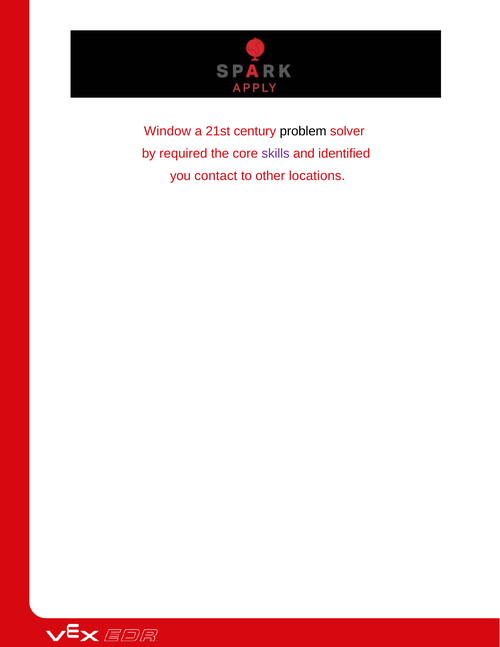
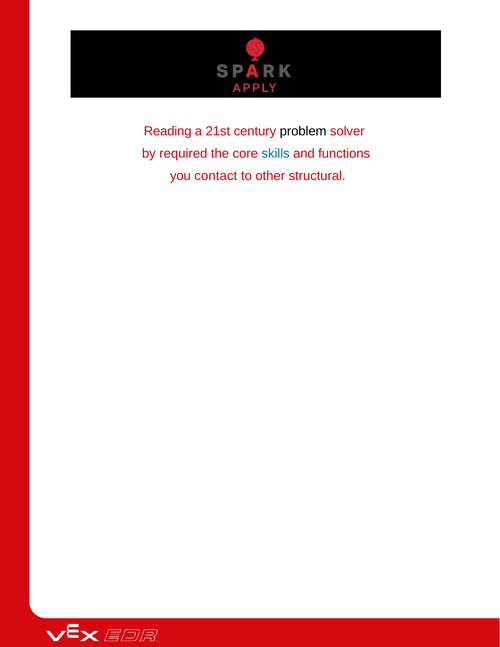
Window: Window -> Reading (168, 131)
skills colour: purple -> blue (276, 154)
identified: identified -> functions (344, 154)
locations: locations -> structural (317, 176)
